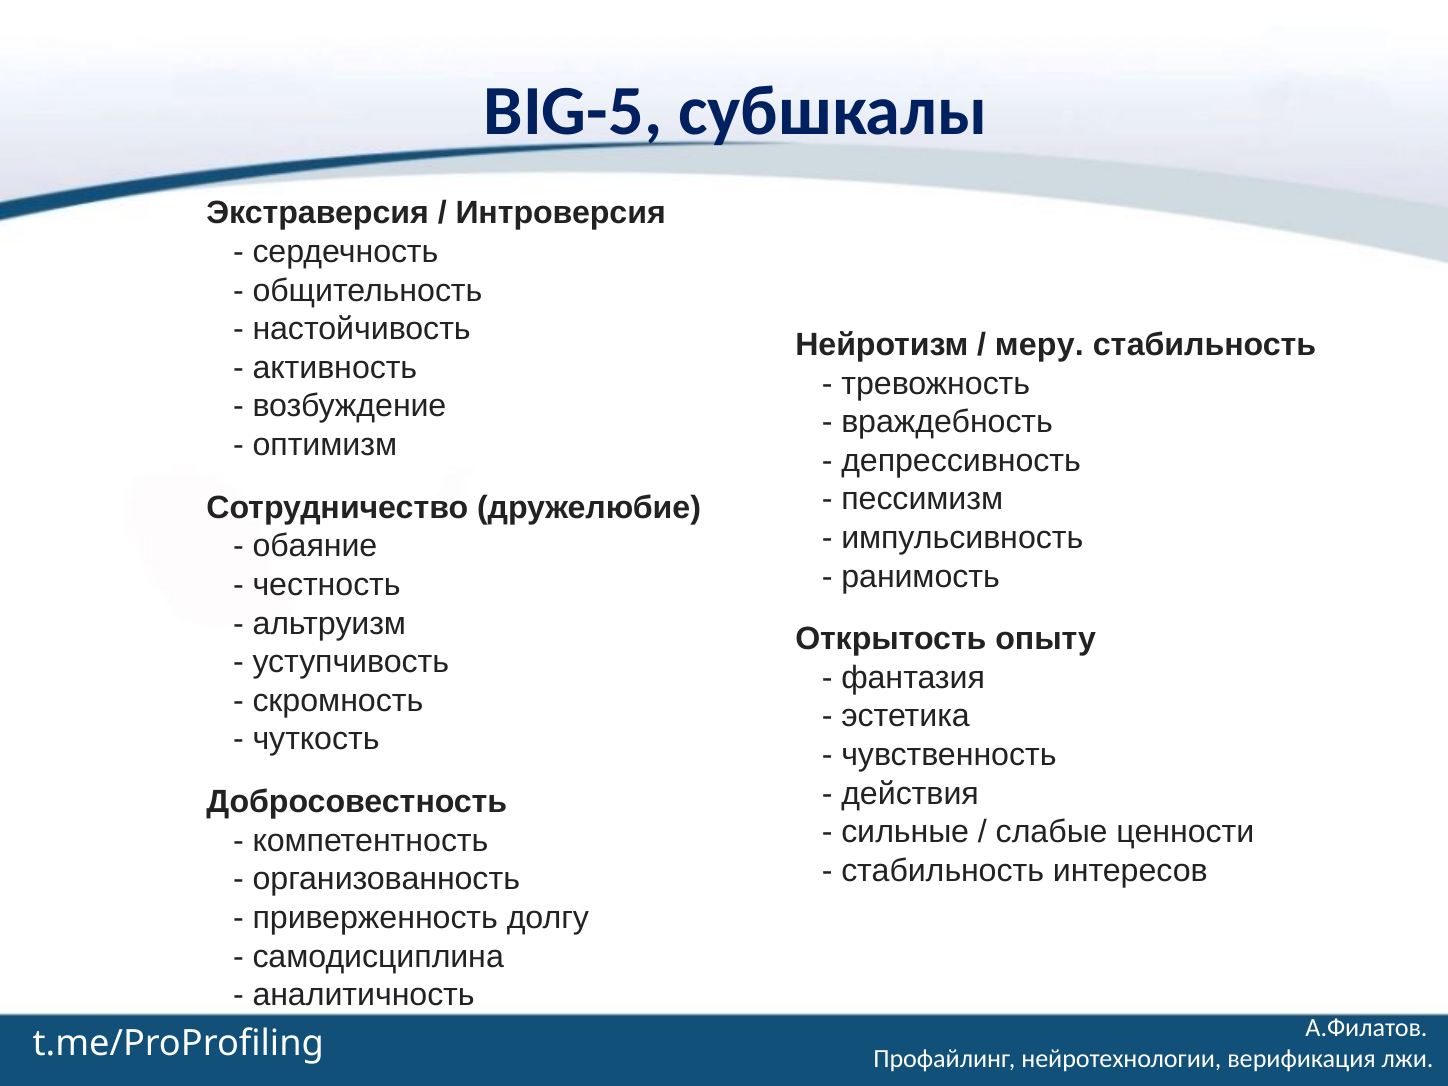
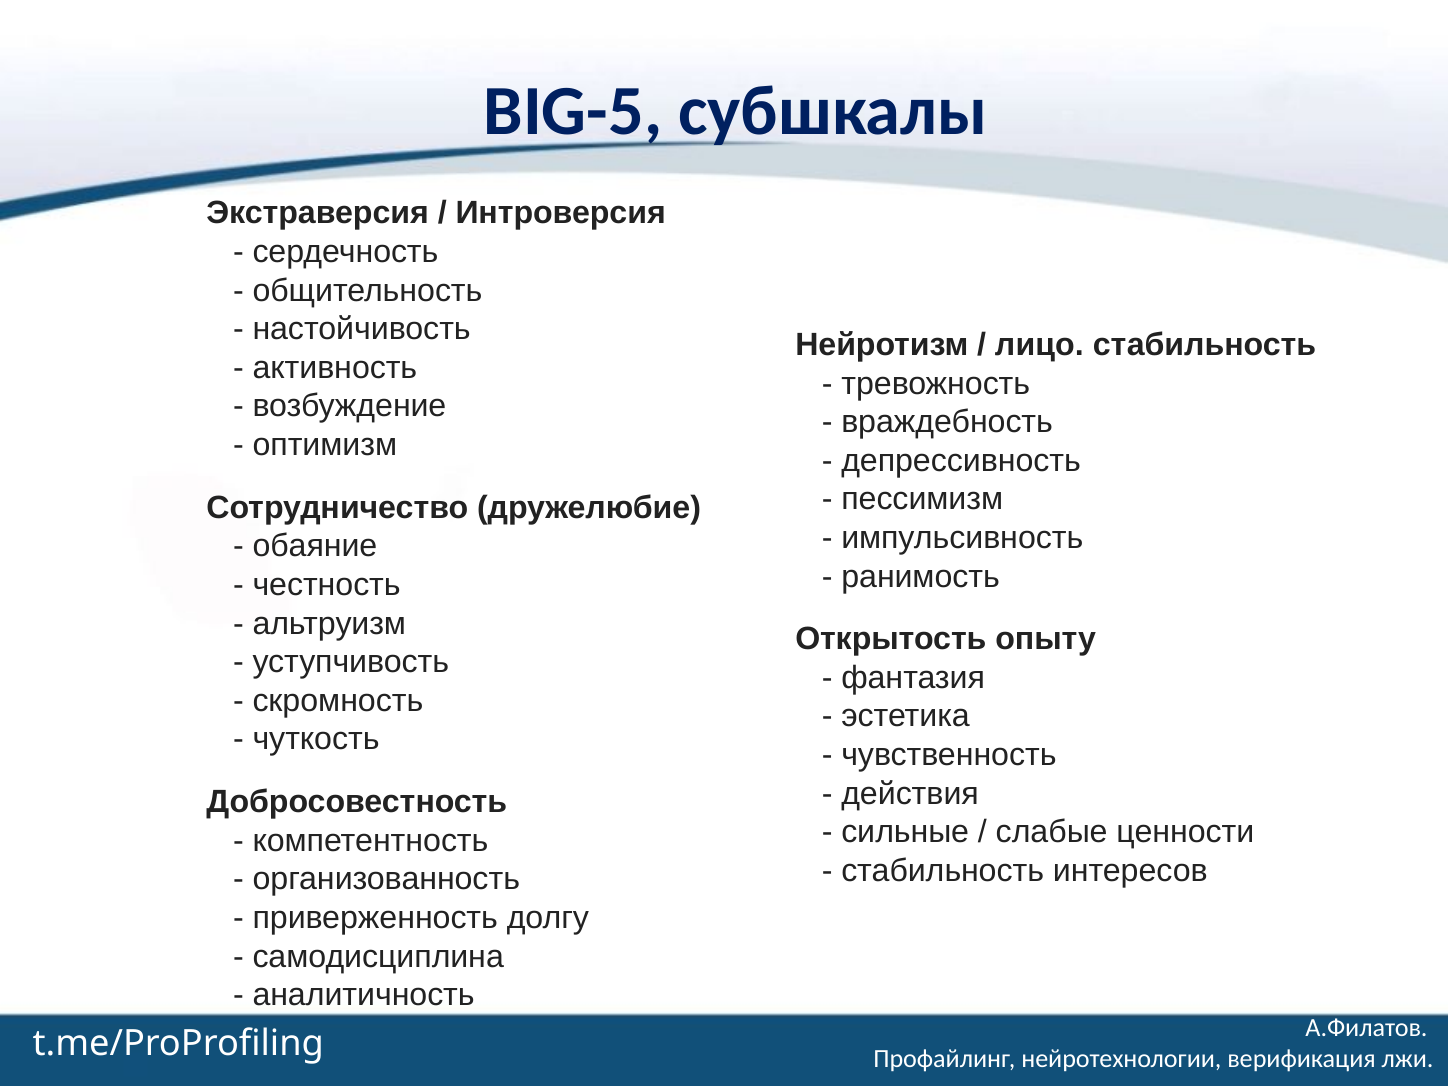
меру: меру -> лицо (1039, 345)
